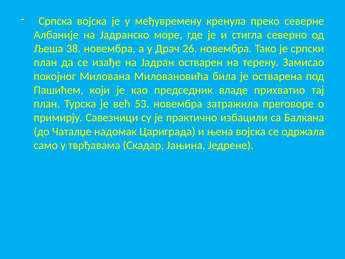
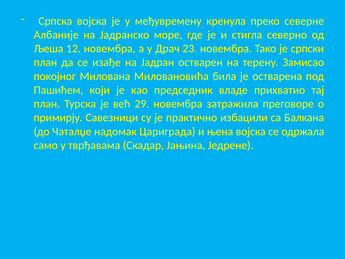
38: 38 -> 12 (74, 49)
26: 26 -> 23 (190, 49)
53: 53 -> 29 (142, 104)
